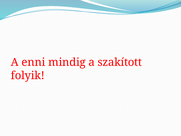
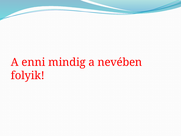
szakított: szakított -> nevében (120, 62)
